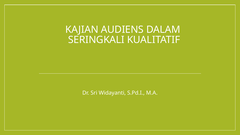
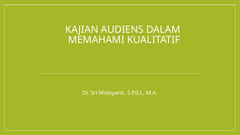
SERINGKALI: SERINGKALI -> MEMAHAMI (96, 40)
